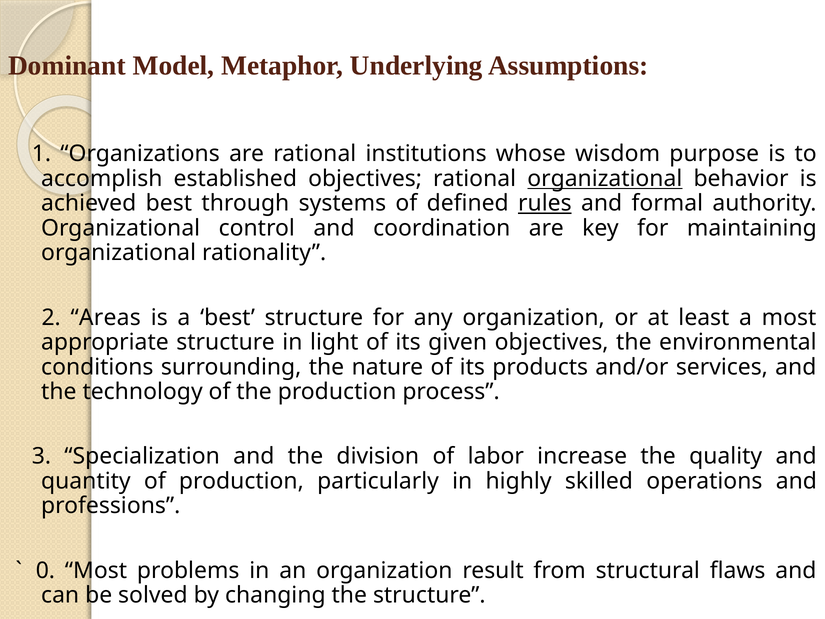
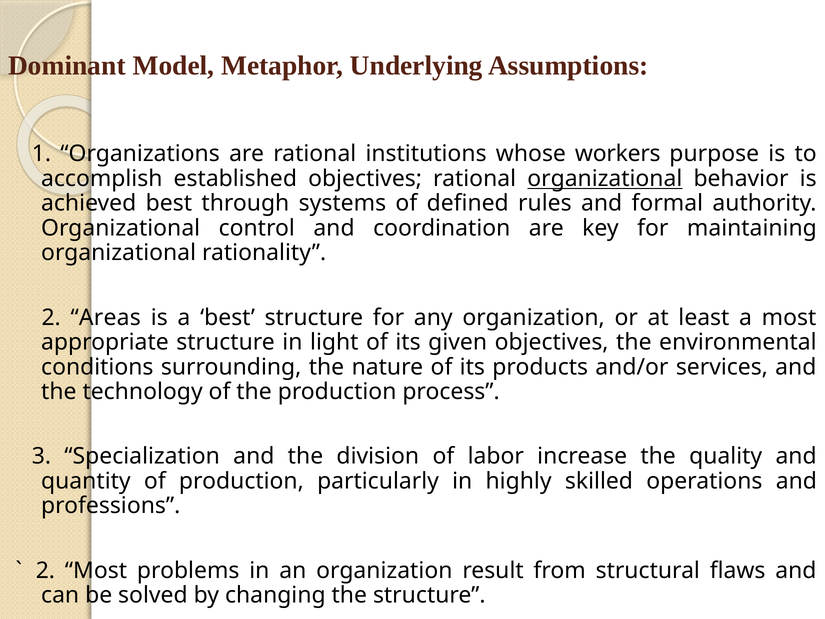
wisdom: wisdom -> workers (618, 153)
rules underline: present -> none (545, 203)
0: 0 -> 2 (45, 570)
